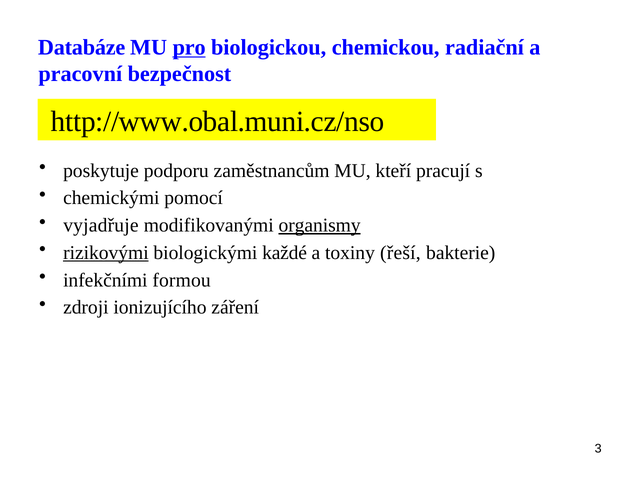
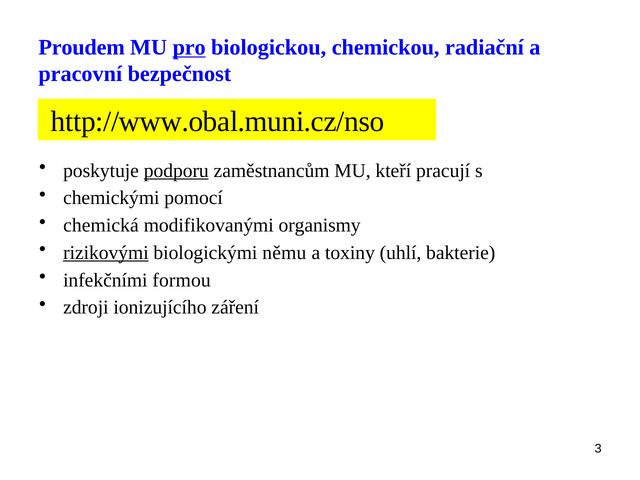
Databáze: Databáze -> Proudem (82, 47)
podporu underline: none -> present (176, 171)
vyjadřuje: vyjadřuje -> chemická (101, 225)
organismy underline: present -> none (320, 225)
každé: každé -> němu (284, 253)
řeší: řeší -> uhlí (401, 253)
